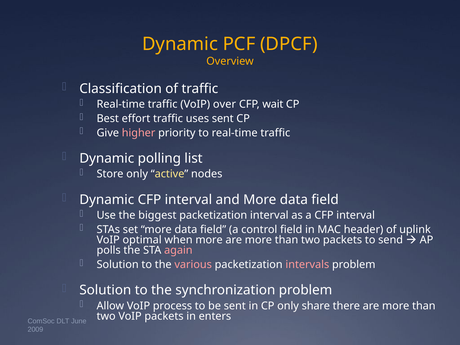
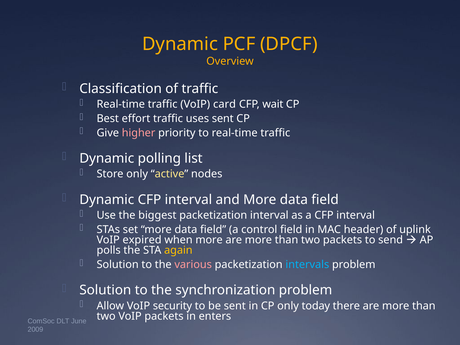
over: over -> card (225, 104)
optimal: optimal -> expired (142, 240)
again colour: pink -> yellow (178, 250)
intervals colour: pink -> light blue (307, 265)
process: process -> security (172, 306)
share: share -> today (316, 306)
